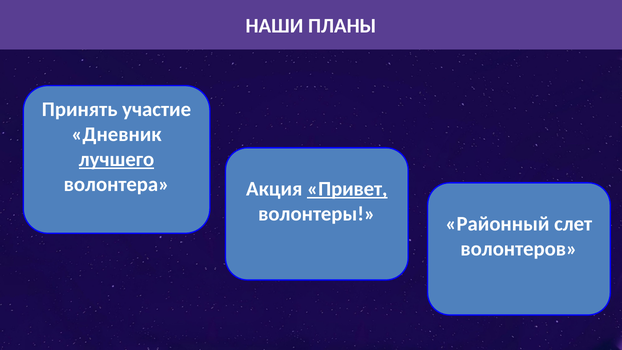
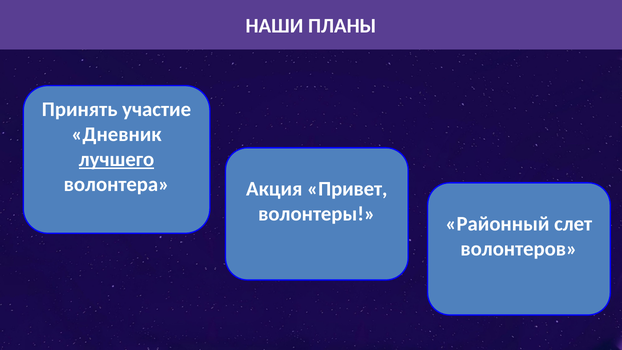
Привет underline: present -> none (347, 189)
